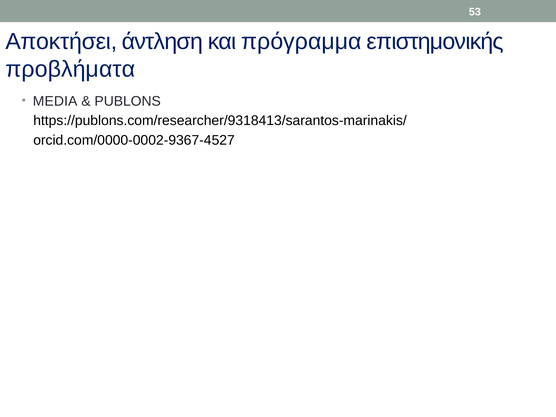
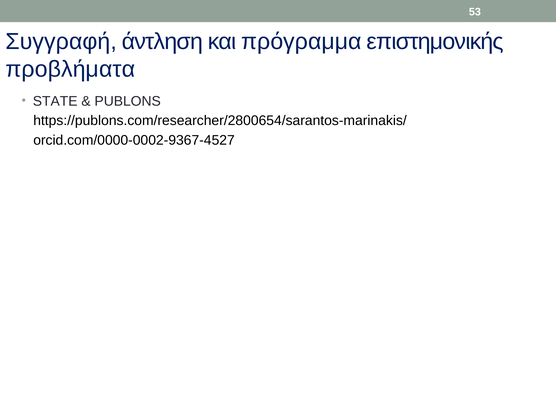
Αποκτήσει: Αποκτήσει -> Συγγραφή (61, 42)
MEDIA: MEDIA -> STATE (55, 101)
https://publons.com/researcher/9318413/sarantos-marinakis/: https://publons.com/researcher/9318413/sarantos-marinakis/ -> https://publons.com/researcher/2800654/sarantos-marinakis/ (220, 121)
